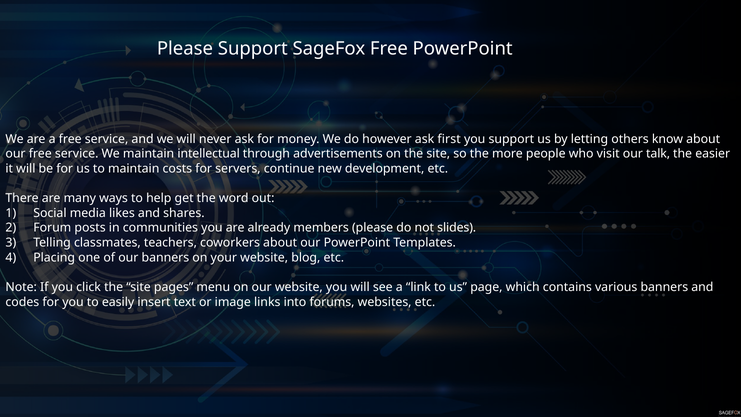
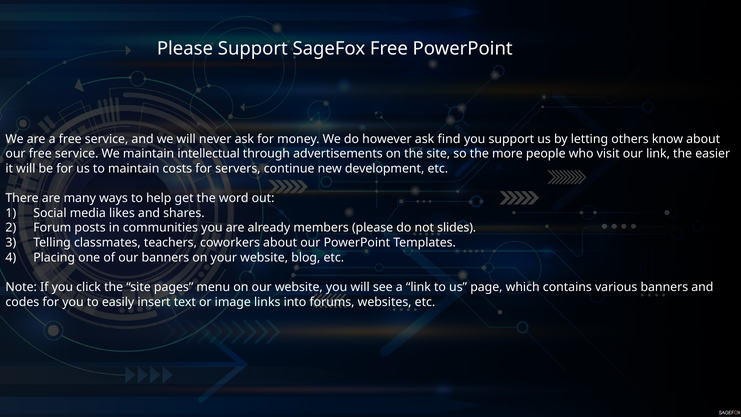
first: first -> find (449, 139)
our talk: talk -> link (658, 154)
